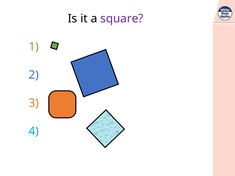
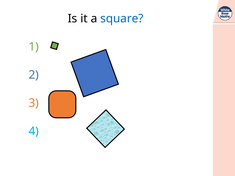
square colour: purple -> blue (122, 19)
